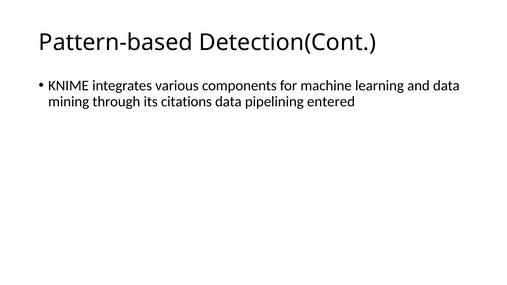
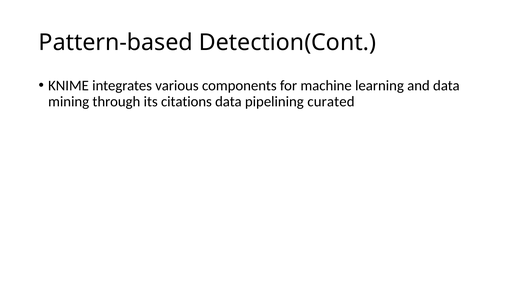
entered: entered -> curated (331, 102)
